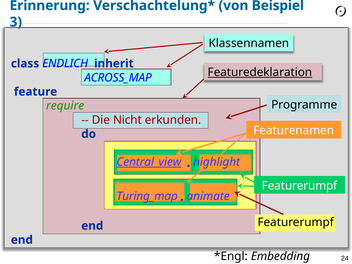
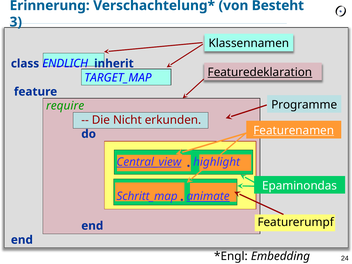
Beispiel: Beispiel -> Besteht (278, 6)
ACROSS_MAP: ACROSS_MAP -> TARGET_MAP (118, 78)
Featurenamen underline: none -> present (294, 130)
Featurerumpf: Featurerumpf -> Epaminondas (300, 186)
Turing_map: Turing_map -> Schritt_map (147, 196)
animate underline: none -> present (208, 196)
